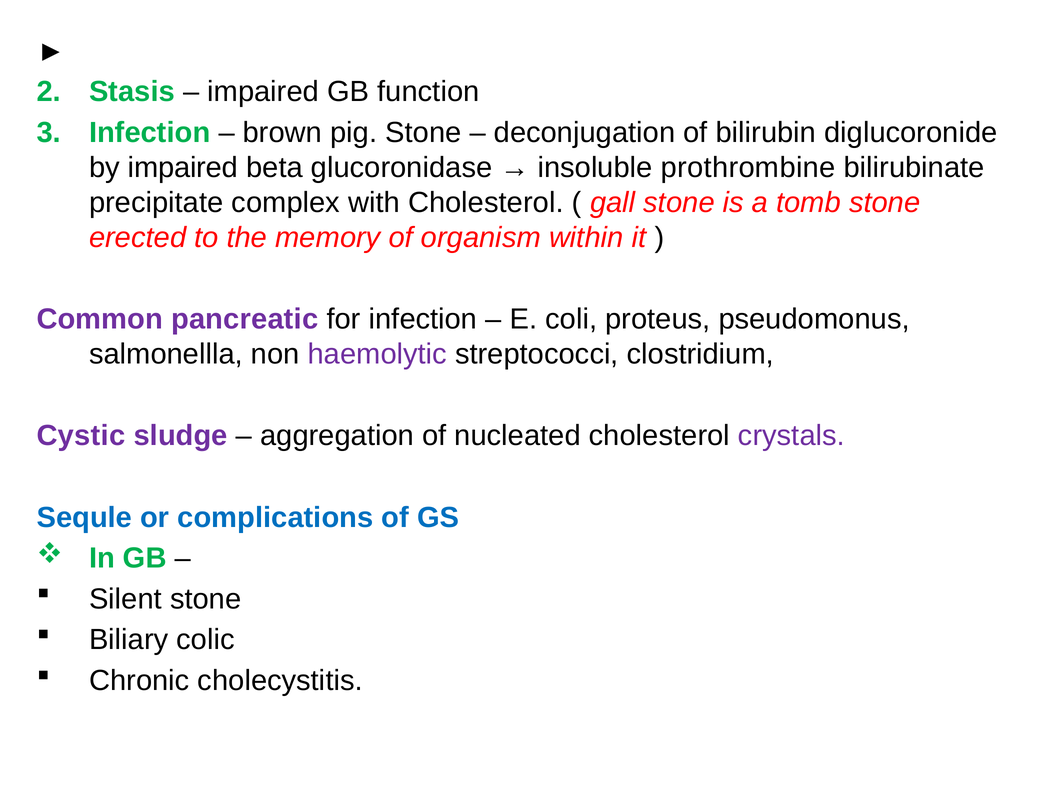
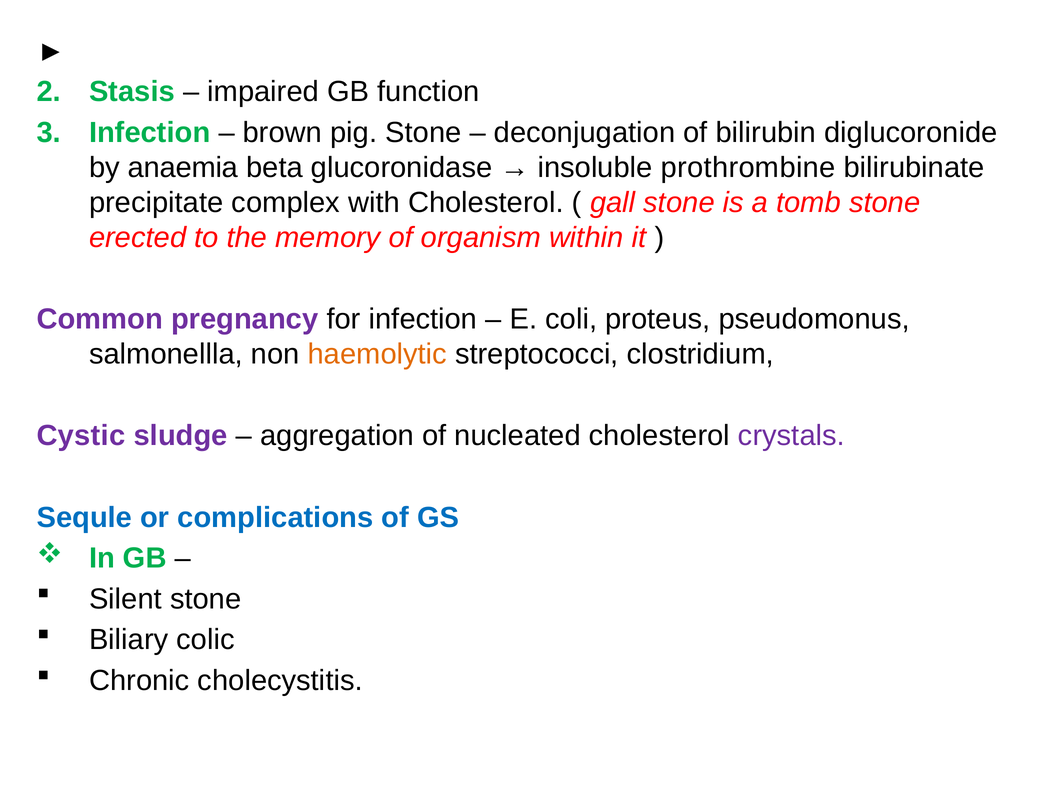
by impaired: impaired -> anaemia (183, 168)
pancreatic: pancreatic -> pregnancy (245, 319)
haemolytic colour: purple -> orange (377, 354)
